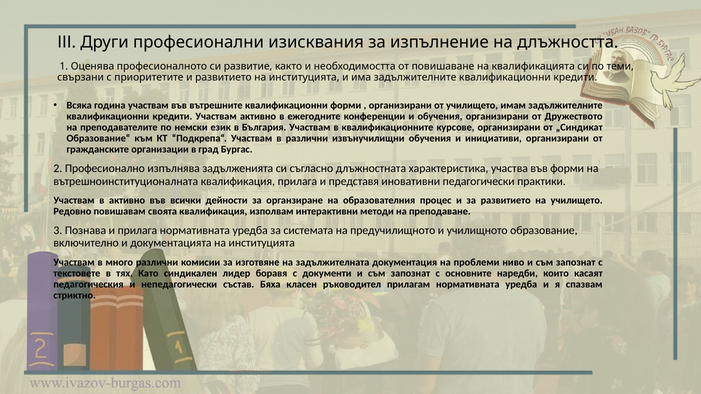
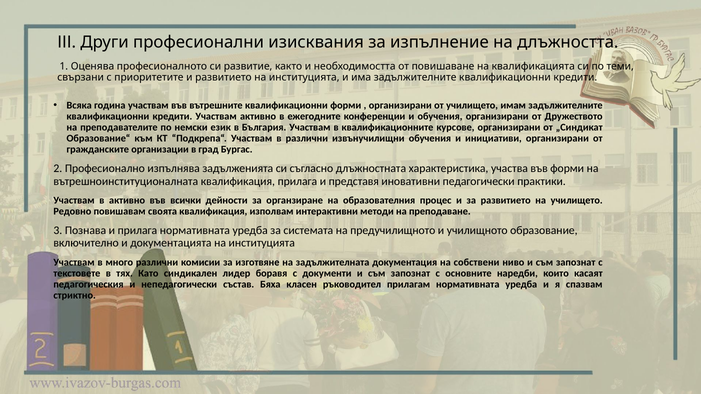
проблеми: проблеми -> собствени (477, 262)
